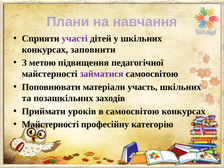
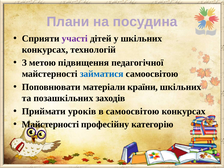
навчання: навчання -> посудина (145, 22)
заповнити: заповнити -> технологій (93, 50)
займатися colour: purple -> blue (102, 74)
участь: участь -> країни (143, 87)
